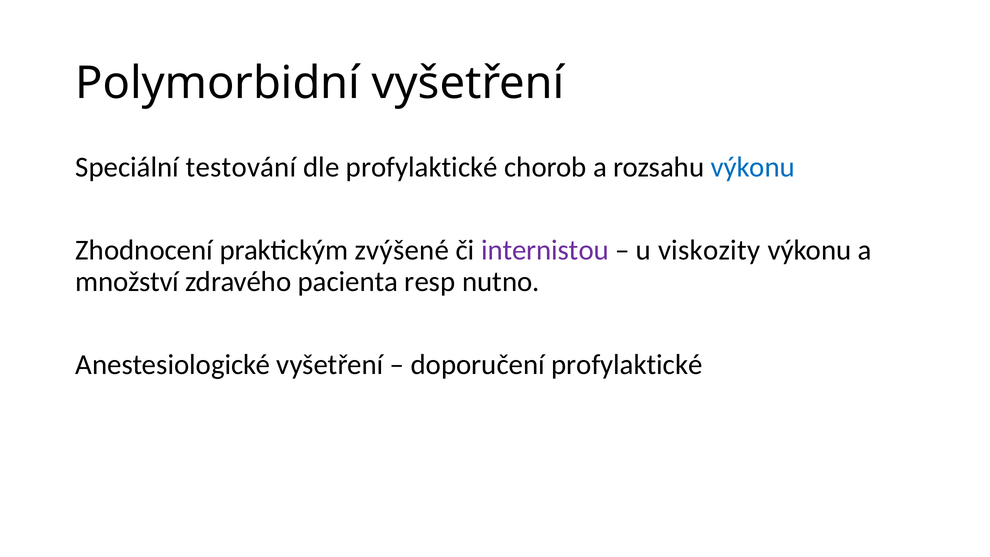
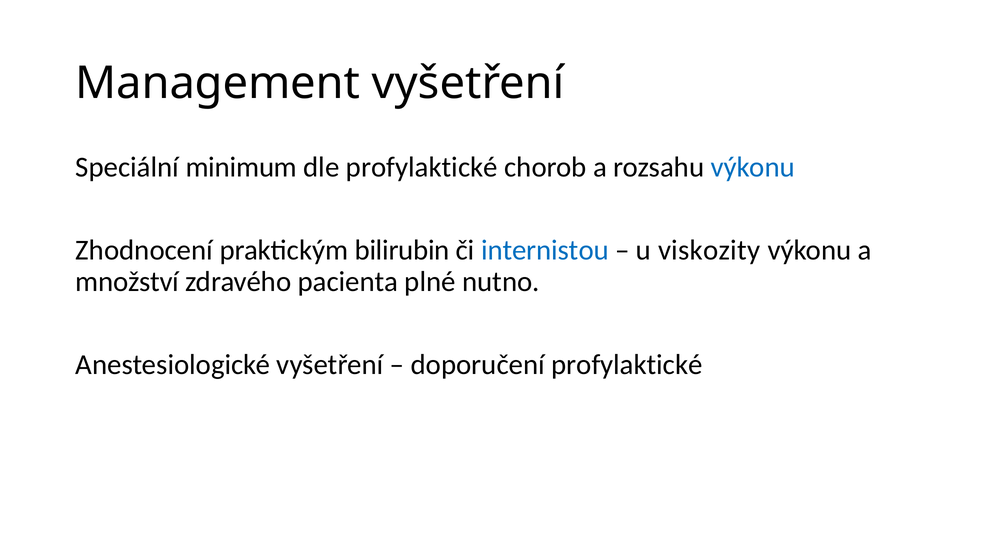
Polymorbidní: Polymorbidní -> Management (218, 83)
testování: testování -> minimum (241, 167)
zvýšené: zvýšené -> bilirubin (402, 250)
internistou colour: purple -> blue (545, 250)
resp: resp -> plné (430, 282)
